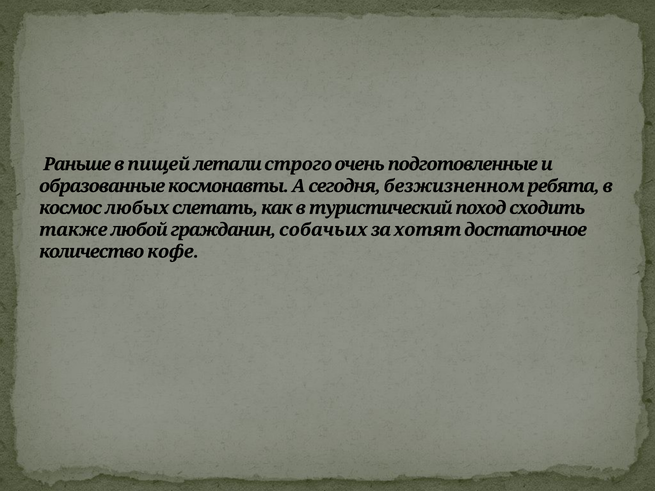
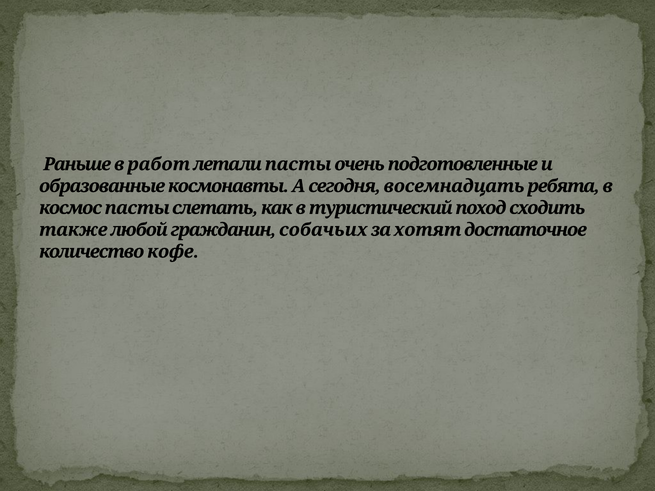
пищей: пищей -> работ (159, 164)
летали строго: строго -> пасты (298, 164)
безжизненном: безжизненном -> восемнадцать (454, 186)
космос любых: любых -> пасты (137, 208)
